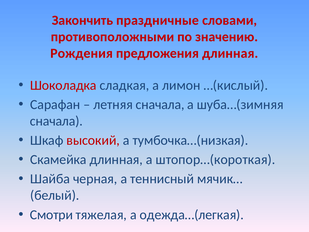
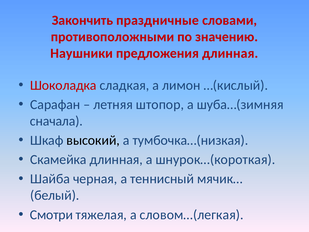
Рождения: Рождения -> Наушники (82, 53)
летняя сначала: сначала -> штопор (160, 105)
высокий colour: red -> black (93, 140)
штопор…(короткая: штопор…(короткая -> шнурок…(короткая (216, 160)
одежда…(легкая: одежда…(легкая -> словом…(легкая (192, 214)
